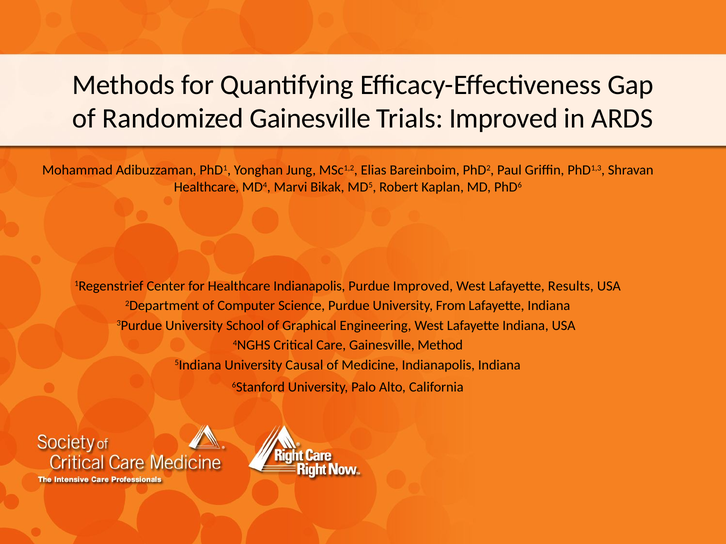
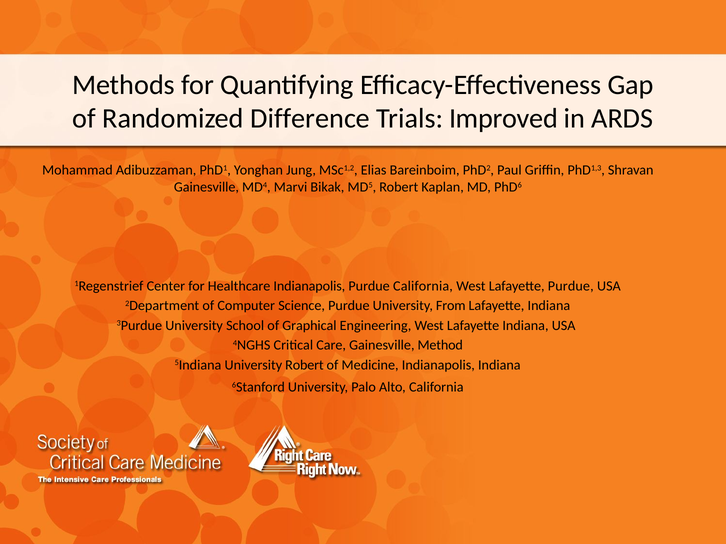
Randomized Gainesville: Gainesville -> Difference (310, 119)
Healthcare: Healthcare -> Gainesville (206, 187)
Purdue Improved: Improved -> California (423, 286)
Lafayette Results: Results -> Purdue (571, 286)
University Causal: Causal -> Robert (304, 365)
